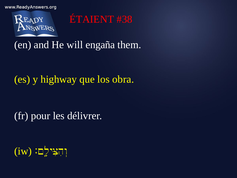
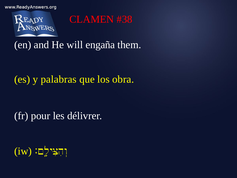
ÉTAIENT: ÉTAIENT -> CLAMEN (92, 19)
highway: highway -> palabras (59, 79)
